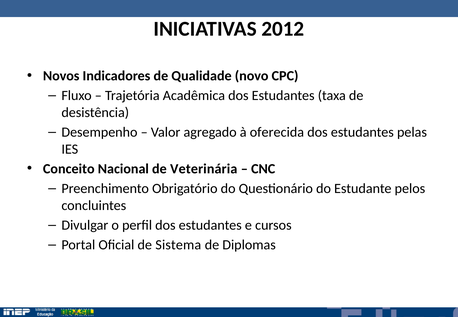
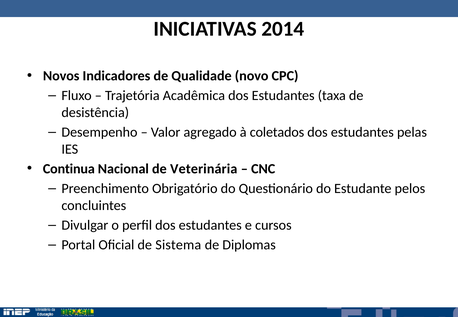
2012: 2012 -> 2014 (283, 29)
oferecida: oferecida -> coletados (277, 132)
Conceito: Conceito -> Continua (69, 169)
